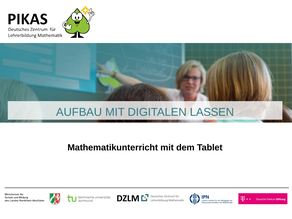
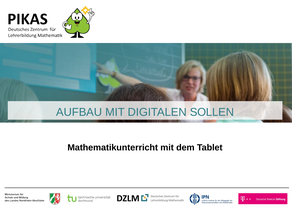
LASSEN: LASSEN -> SOLLEN (212, 112)
